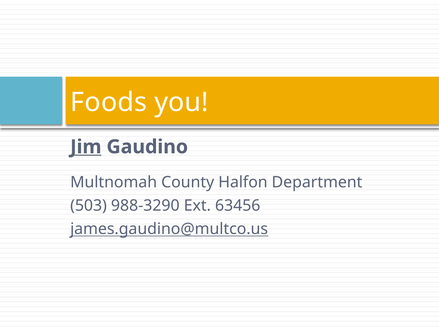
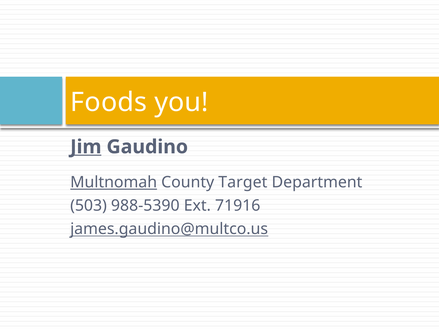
Multnomah underline: none -> present (114, 182)
Halfon: Halfon -> Target (243, 182)
988-3290: 988-3290 -> 988-5390 (145, 206)
63456: 63456 -> 71916 (238, 206)
